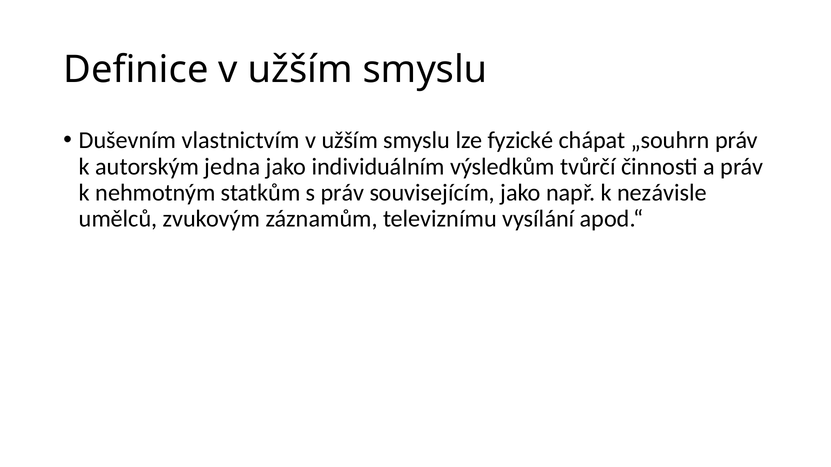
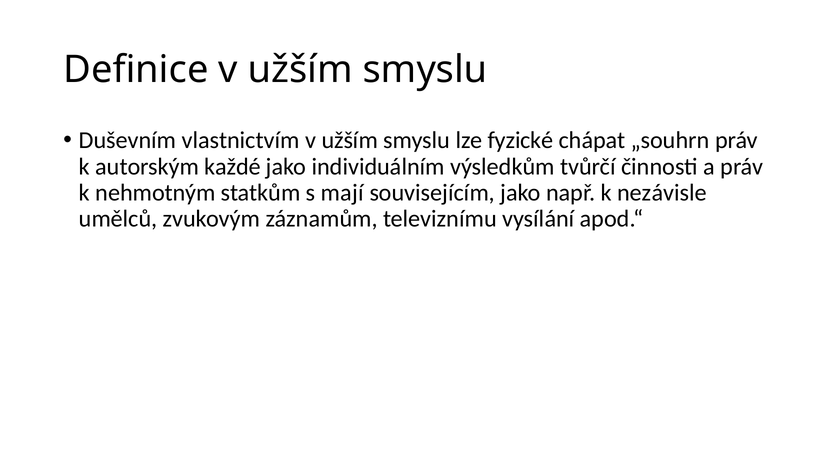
jedna: jedna -> každé (233, 167)
s práv: práv -> mají (342, 193)
